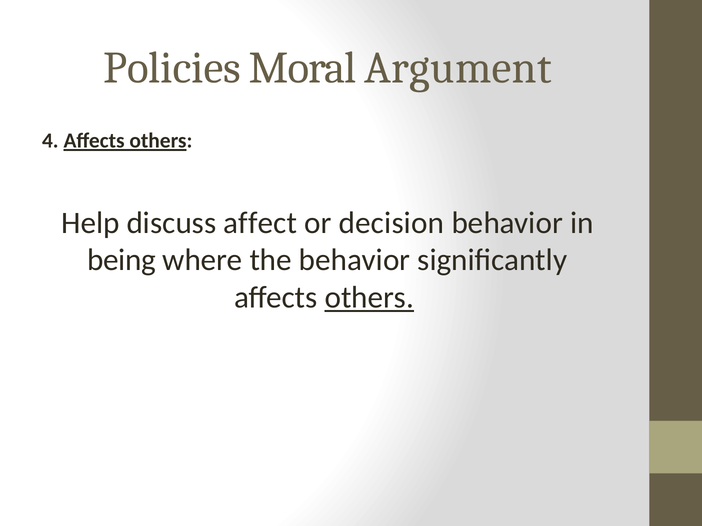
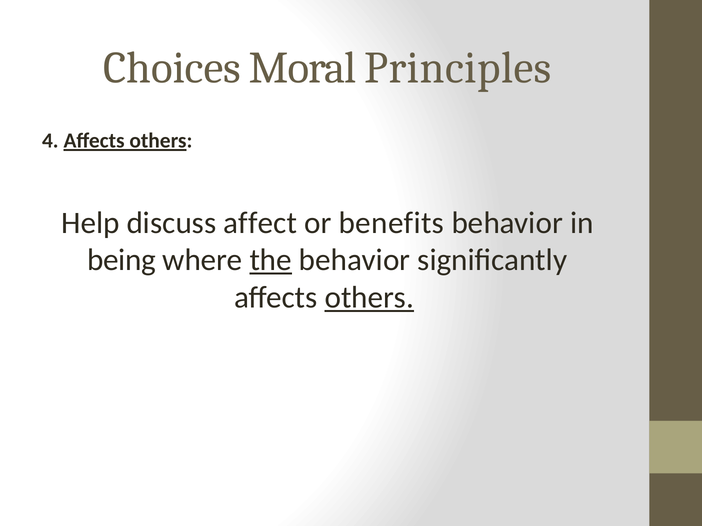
Policies: Policies -> Choices (172, 68)
Argument: Argument -> Principles (458, 68)
decision: decision -> benefits (391, 223)
the underline: none -> present (271, 260)
